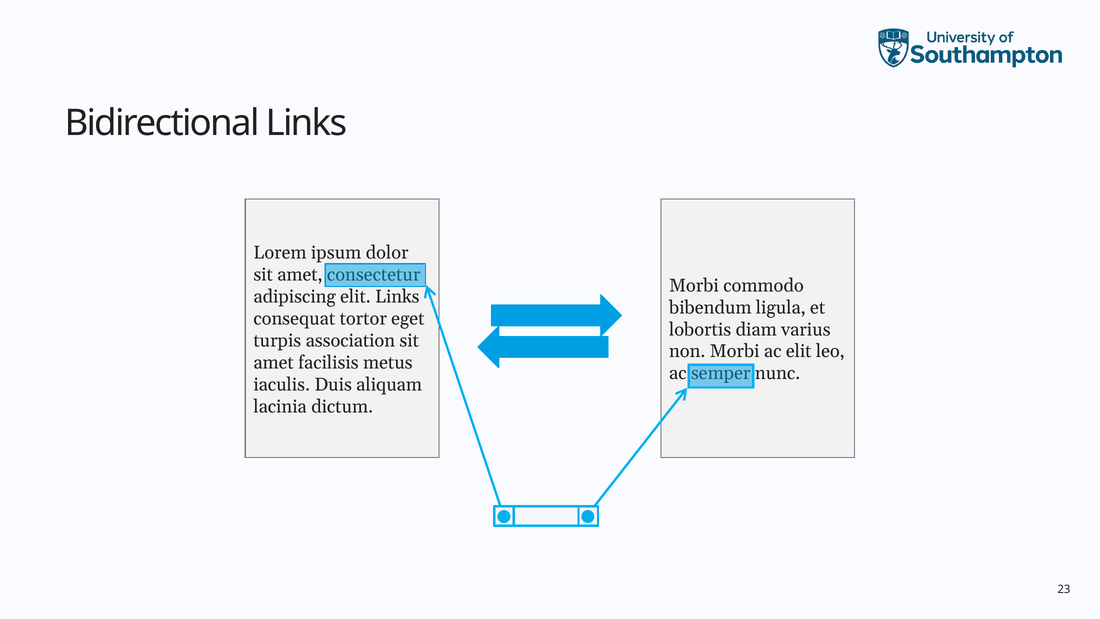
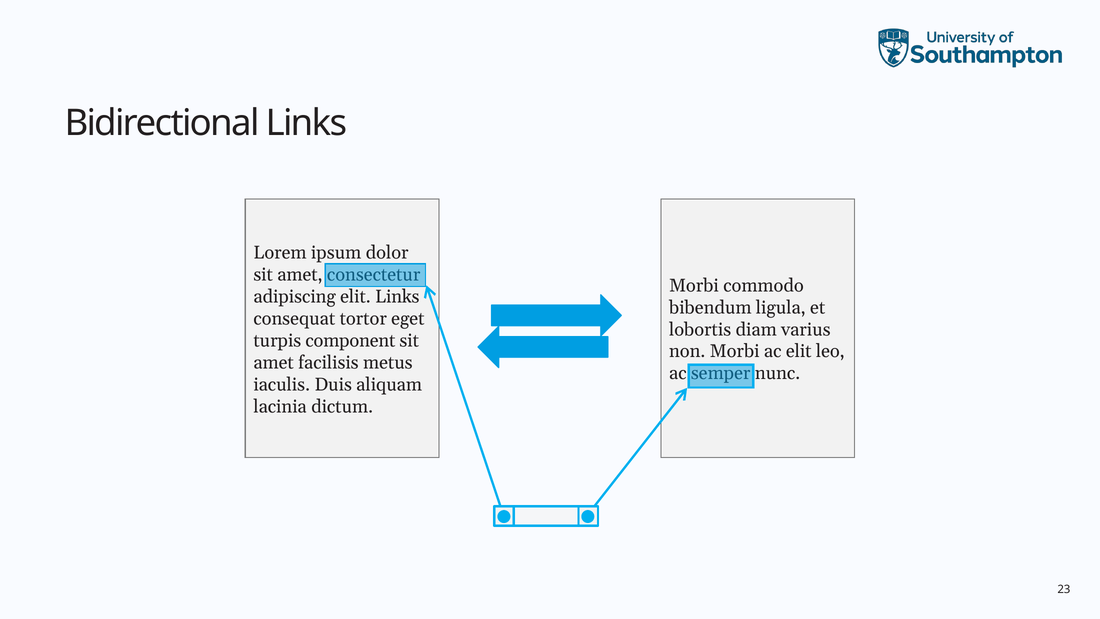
association: association -> component (350, 340)
